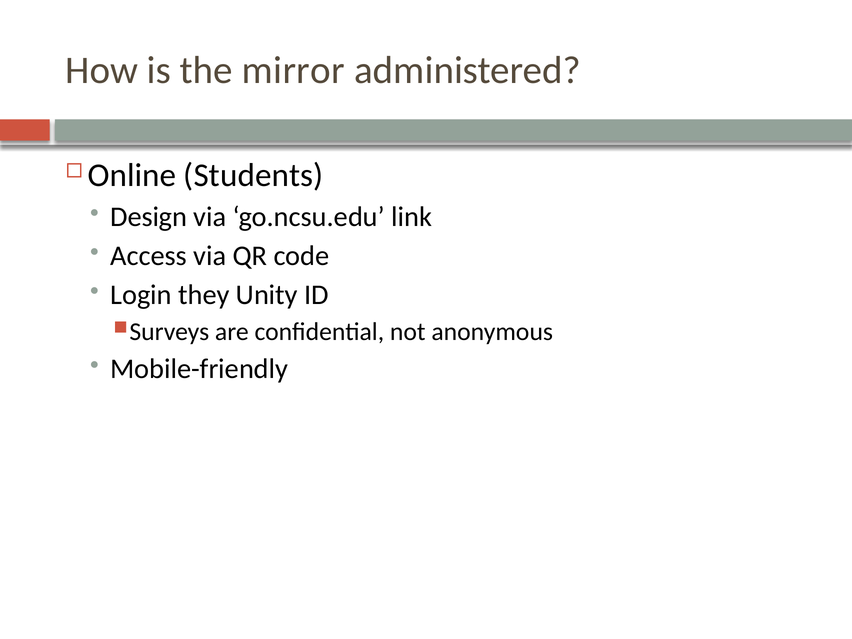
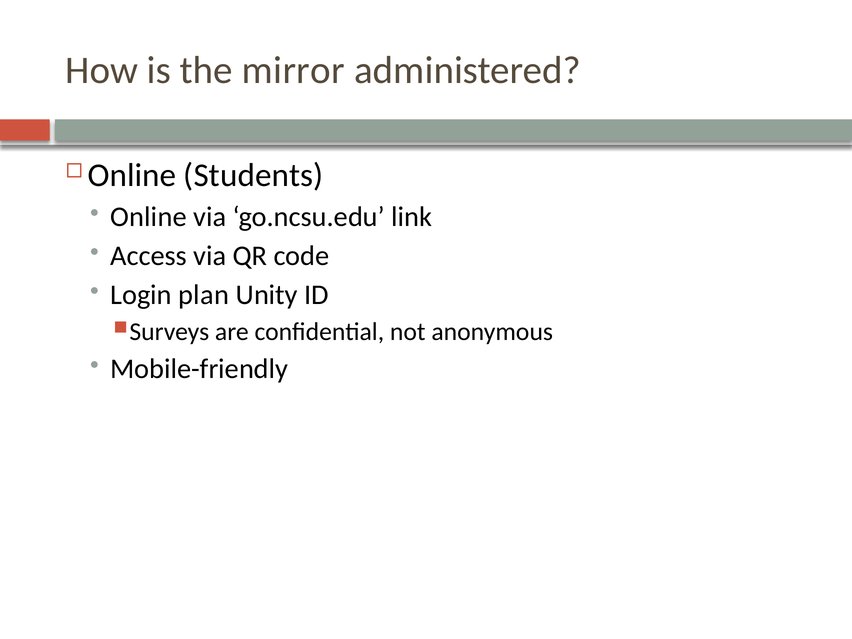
Design: Design -> Online (148, 217)
they: they -> plan (204, 295)
